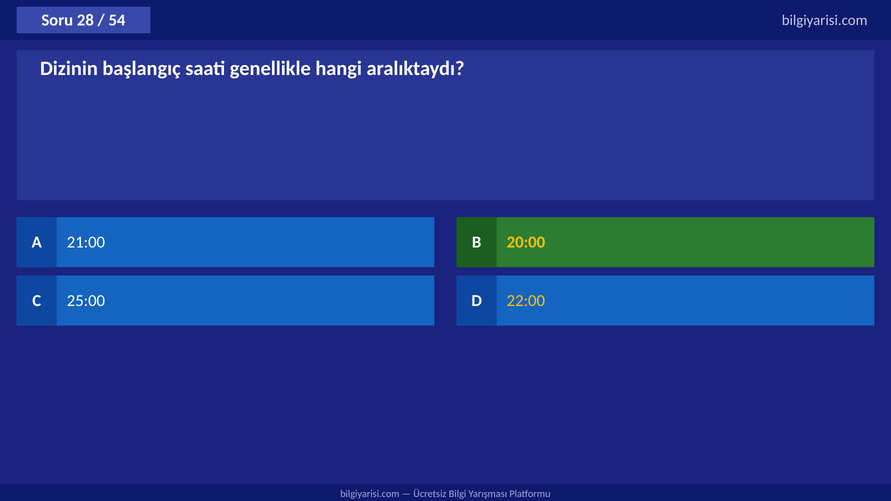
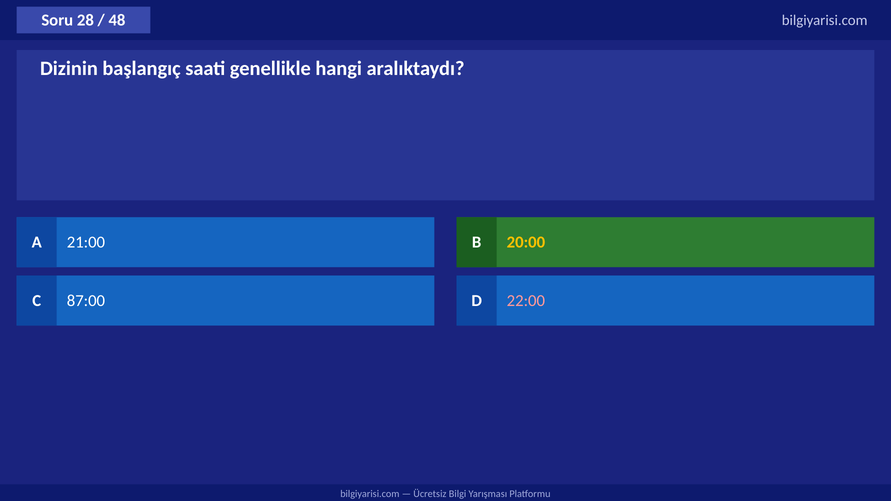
54: 54 -> 48 (117, 20)
25:00: 25:00 -> 87:00 (86, 301)
22:00 colour: yellow -> pink (526, 301)
